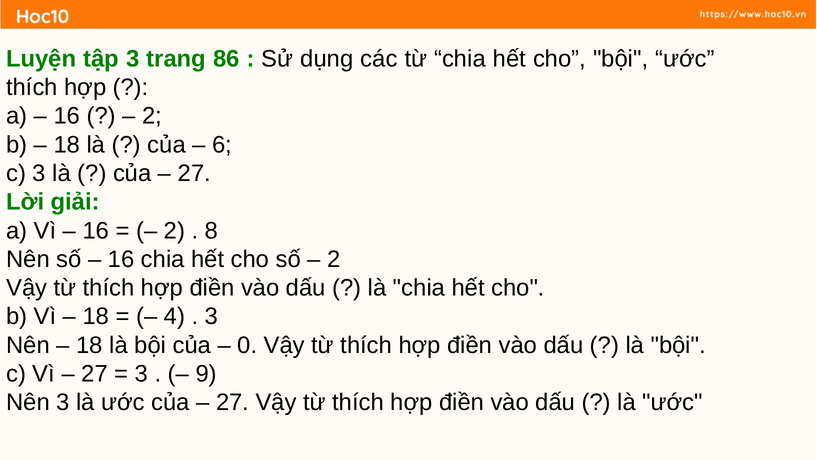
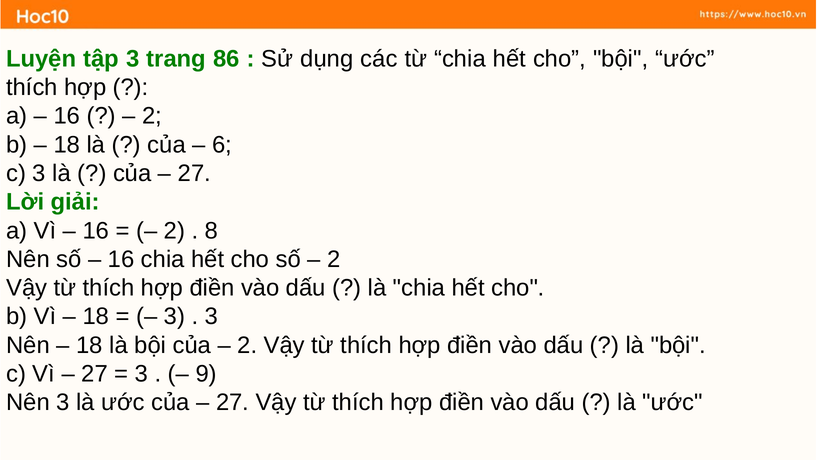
4: 4 -> 3 (175, 316)
0: 0 -> 2 (247, 345)
